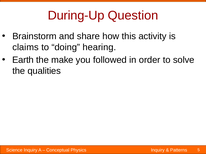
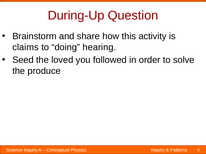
Earth: Earth -> Seed (23, 60)
make: make -> loved (62, 60)
qualities: qualities -> produce (44, 71)
